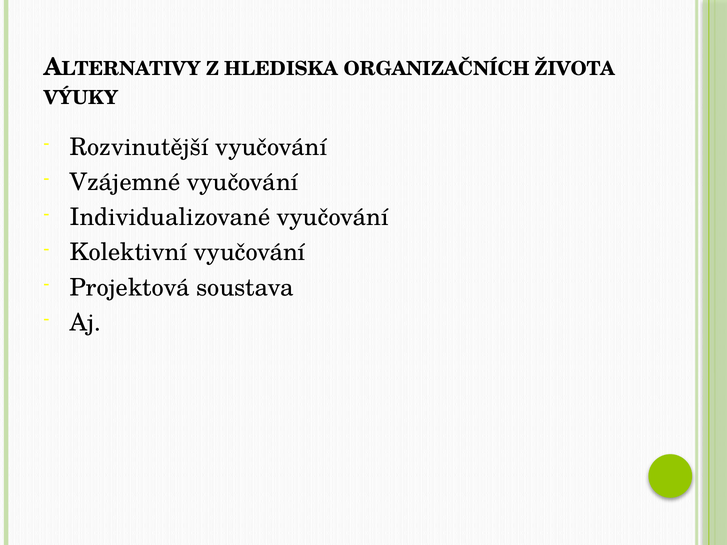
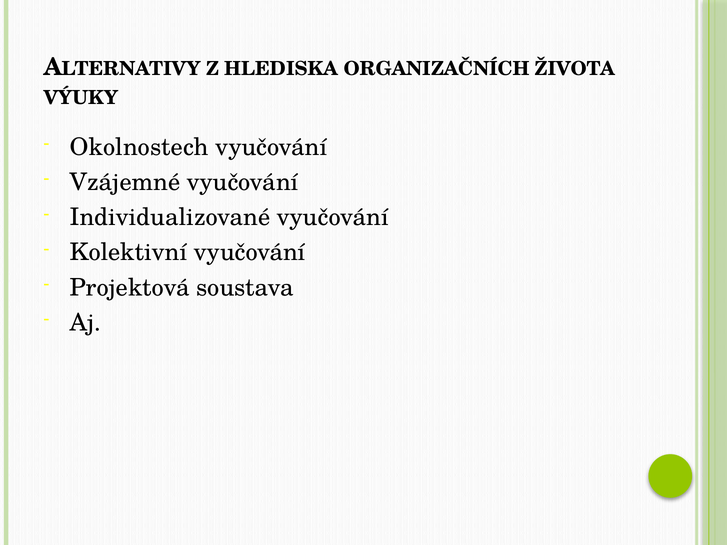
Rozvinutější: Rozvinutější -> Okolnostech (139, 147)
